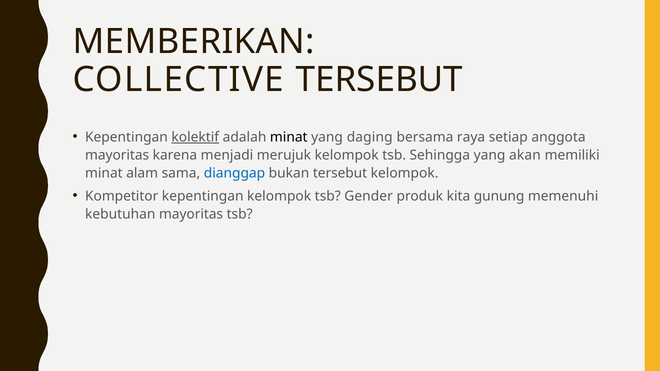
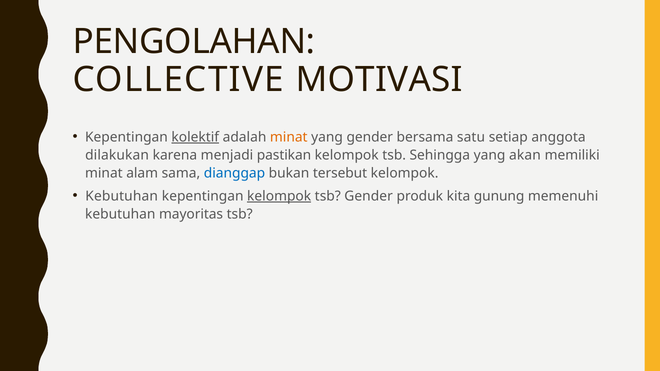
MEMBERIKAN: MEMBERIKAN -> PENGOLAHAN (194, 42)
COLLECTIVE TERSEBUT: TERSEBUT -> MOTIVASI (379, 80)
minat colour: black -> orange (289, 137)
yang daging: daging -> gender (370, 137)
raya: raya -> satu (471, 137)
mayoritas: mayoritas -> dilakukan (117, 155)
merujuk: merujuk -> pastikan (284, 155)
Kompetitor: Kompetitor -> Kebutuhan (122, 196)
kelompok underline: none -> present (279, 196)
